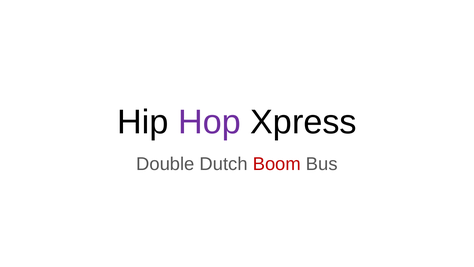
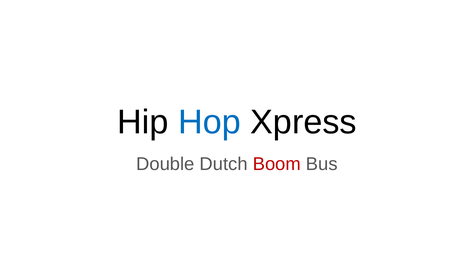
Hop colour: purple -> blue (209, 122)
